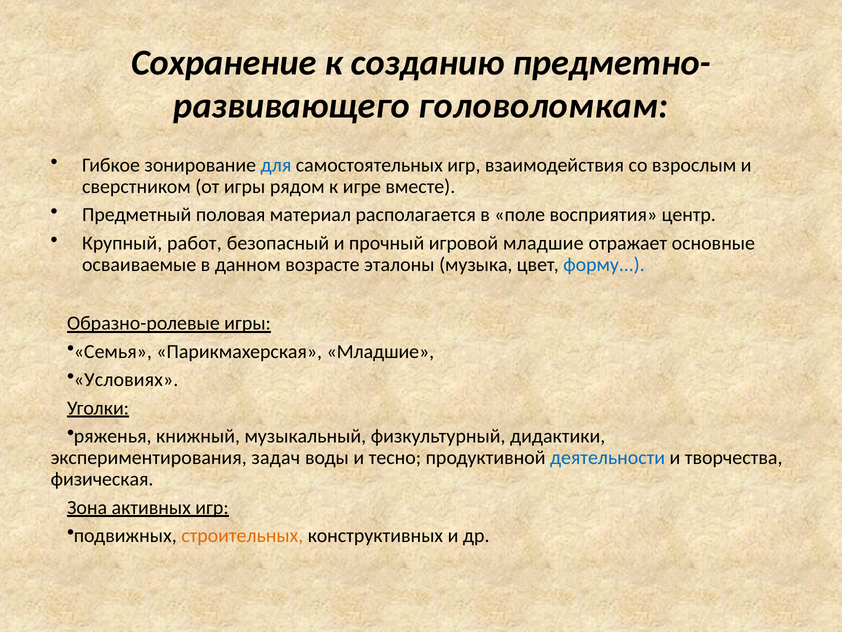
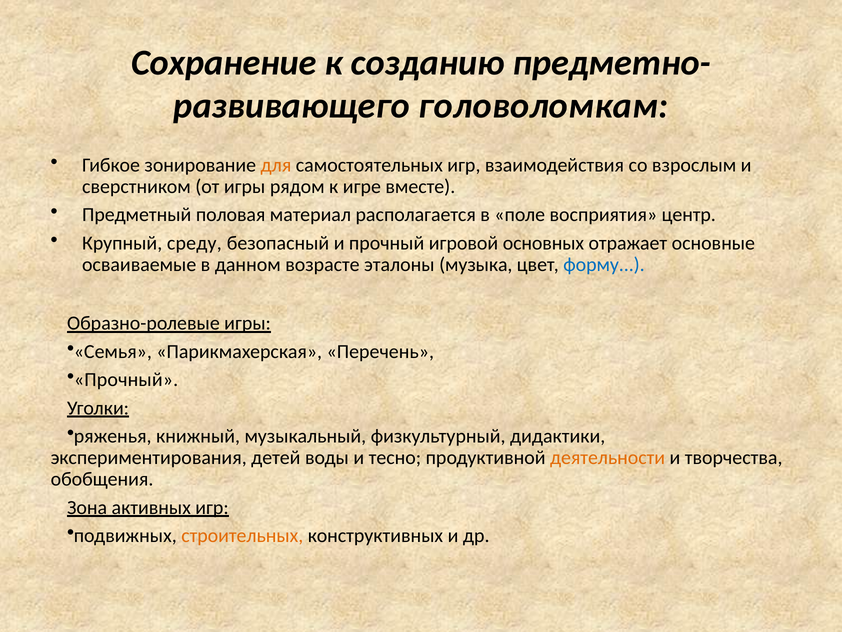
для colour: blue -> orange (276, 165)
работ: работ -> среду (194, 243)
игровой младшие: младшие -> основных (543, 243)
Парикмахерская Младшие: Младшие -> Перечень (380, 351)
Условиях: Условиях -> Прочный (126, 379)
задач: задач -> детей (276, 457)
деятельности colour: blue -> orange (608, 457)
физическая: физическая -> обобщения (102, 479)
